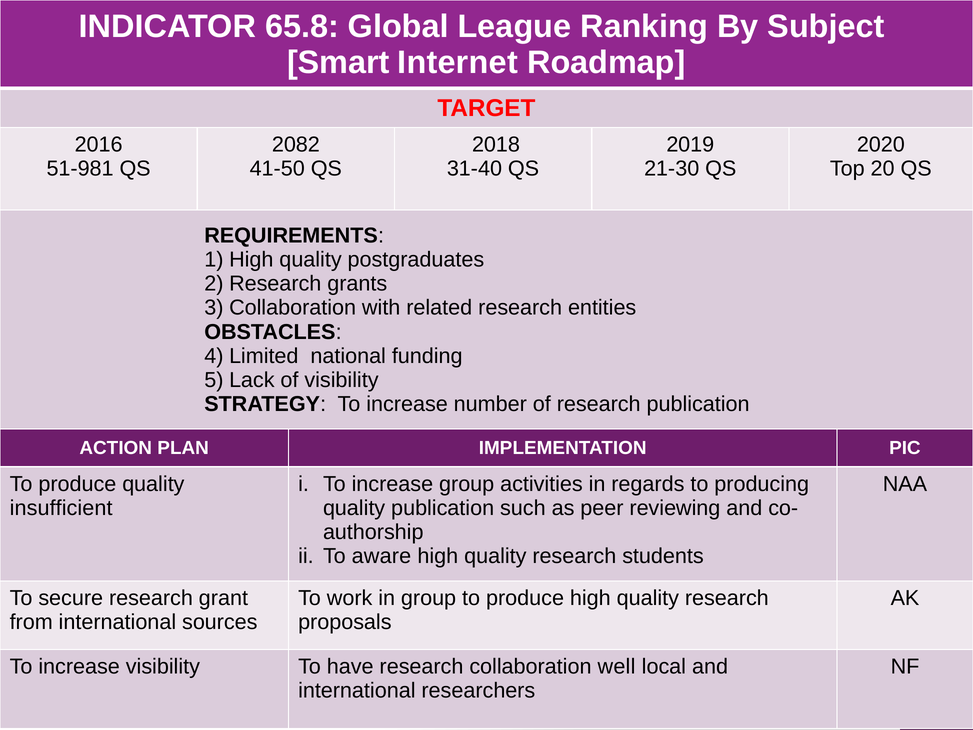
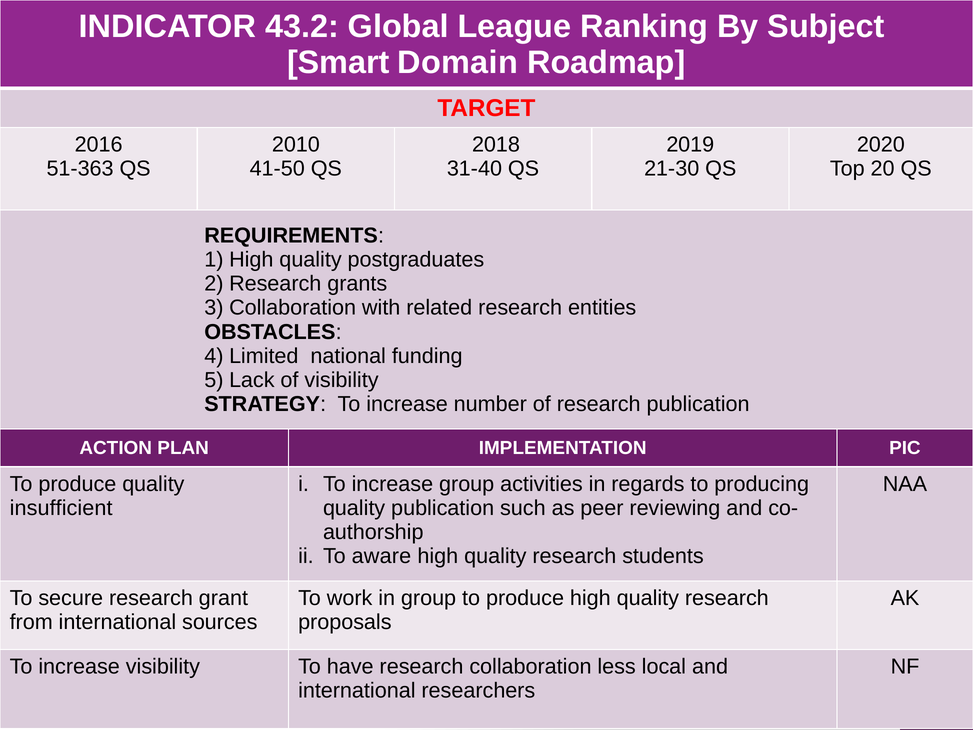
65.8: 65.8 -> 43.2 (302, 27)
Internet: Internet -> Domain (458, 63)
2082: 2082 -> 2010 (296, 144)
51-981: 51-981 -> 51-363 (80, 169)
well: well -> less (617, 666)
